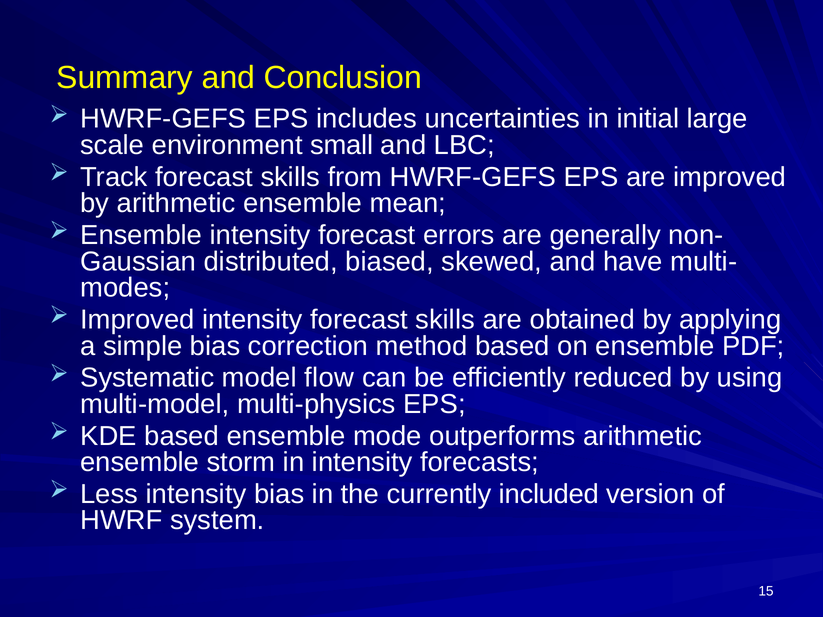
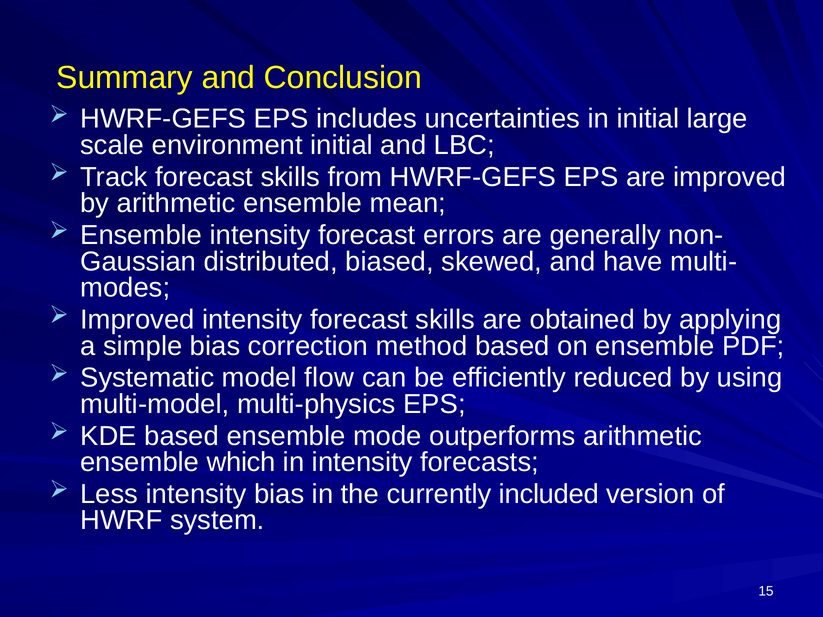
environment small: small -> initial (342, 145)
storm: storm -> which (241, 462)
